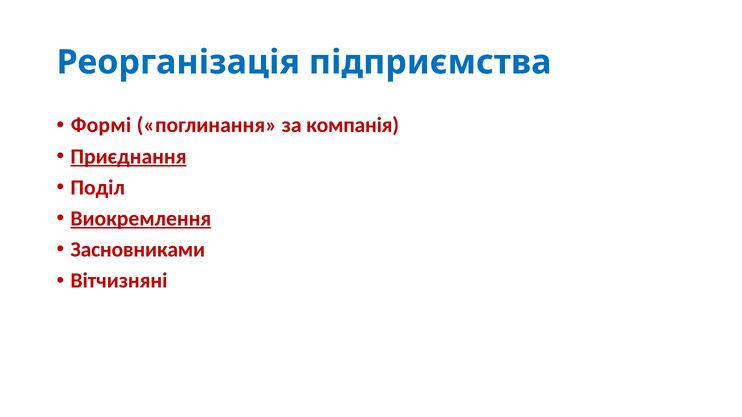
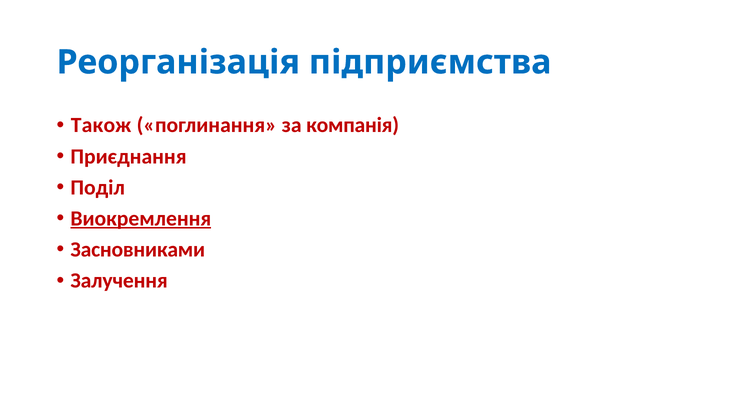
Формі: Формі -> Також (101, 125)
Приєднання underline: present -> none (129, 157)
Вітчизняні: Вітчизняні -> Залучення (119, 281)
